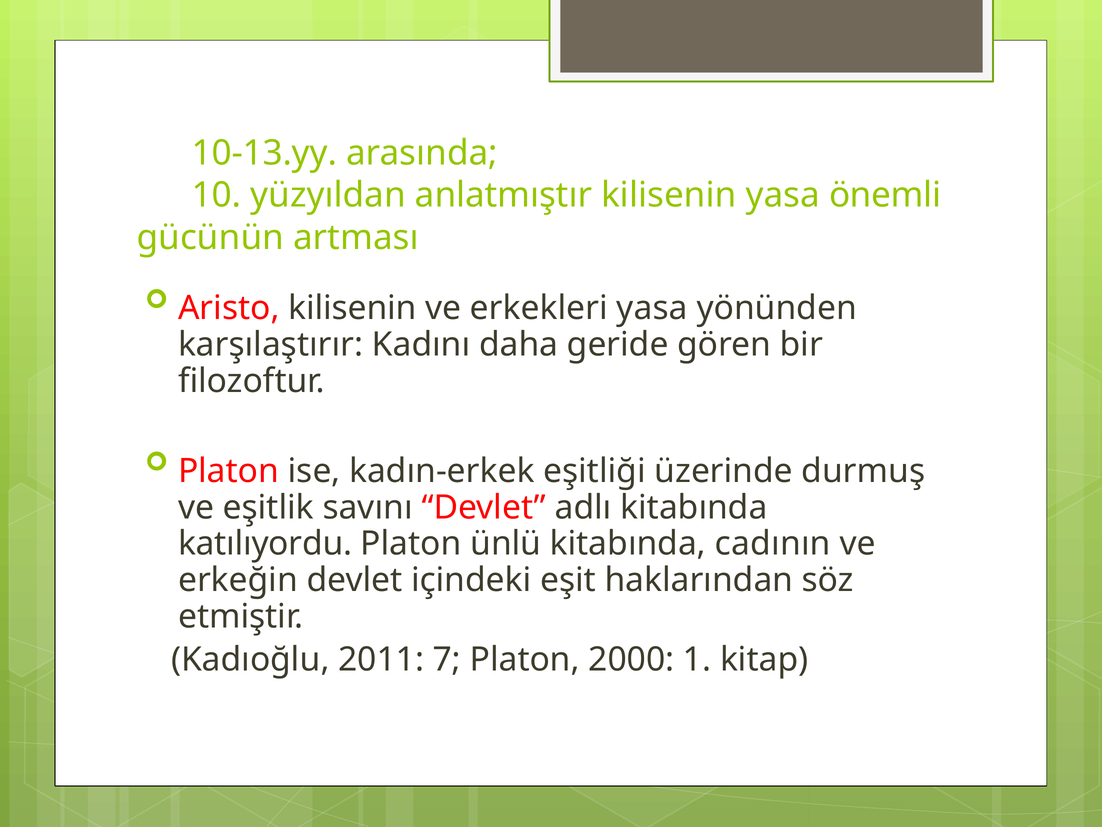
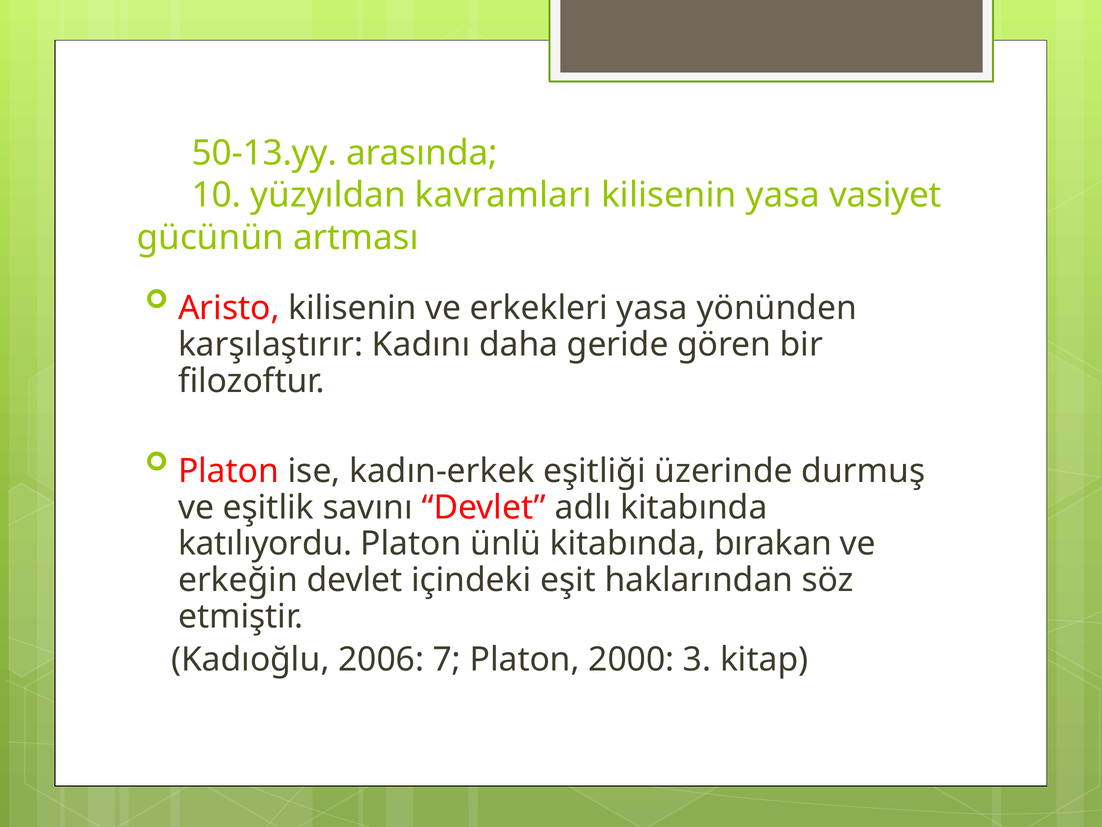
10-13.yy: 10-13.yy -> 50-13.yy (264, 153)
anlatmıştır: anlatmıştır -> kavramları (503, 195)
önemli: önemli -> vasiyet (885, 195)
cadının: cadının -> bırakan (773, 543)
2011: 2011 -> 2006 (381, 659)
1: 1 -> 3 (697, 659)
